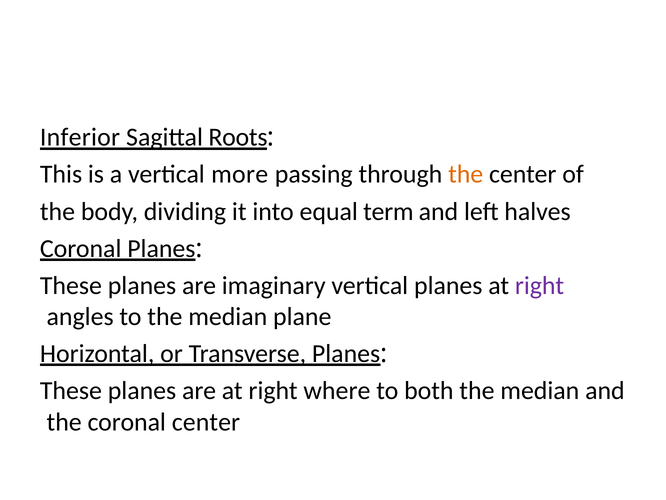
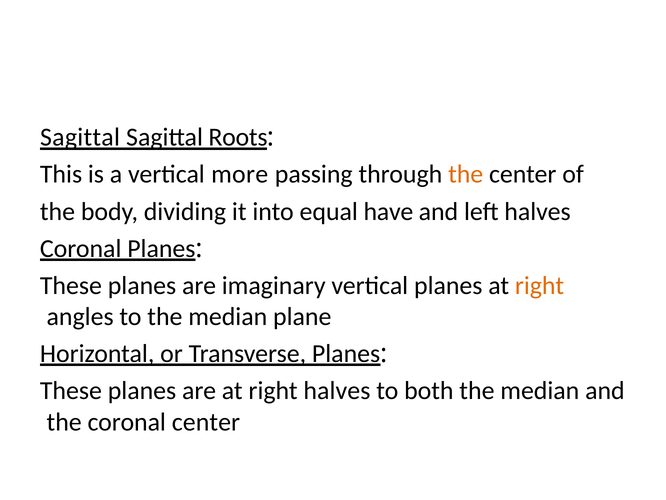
Inferior: Inferior -> Sagittal (80, 137)
term: term -> have (388, 211)
right colour: purple -> orange (539, 285)
right where: where -> halves (337, 390)
